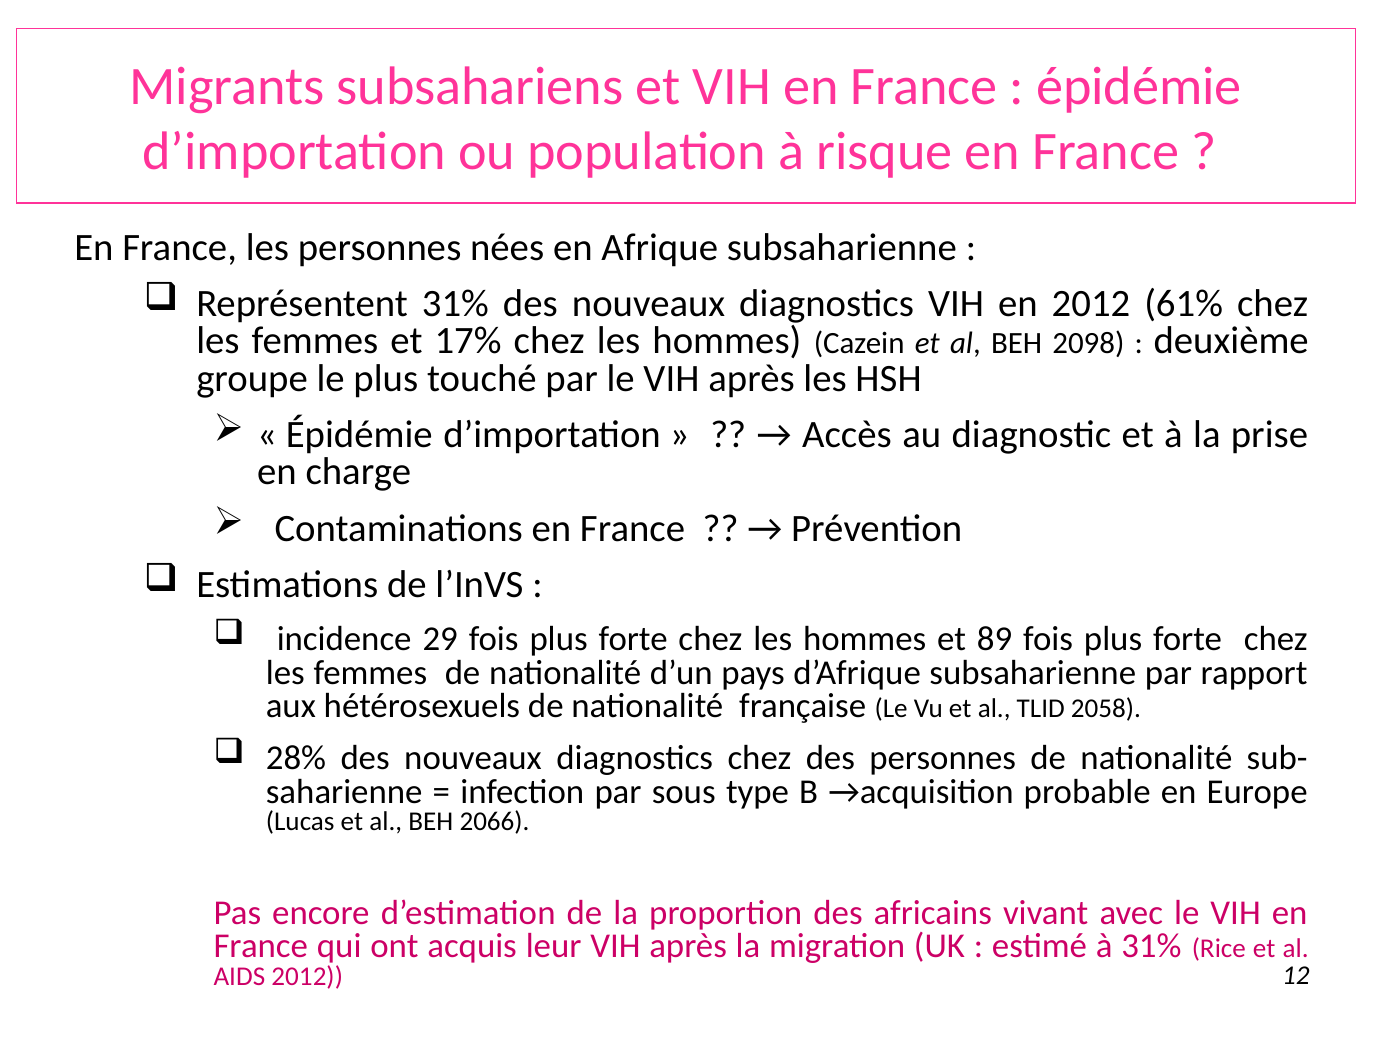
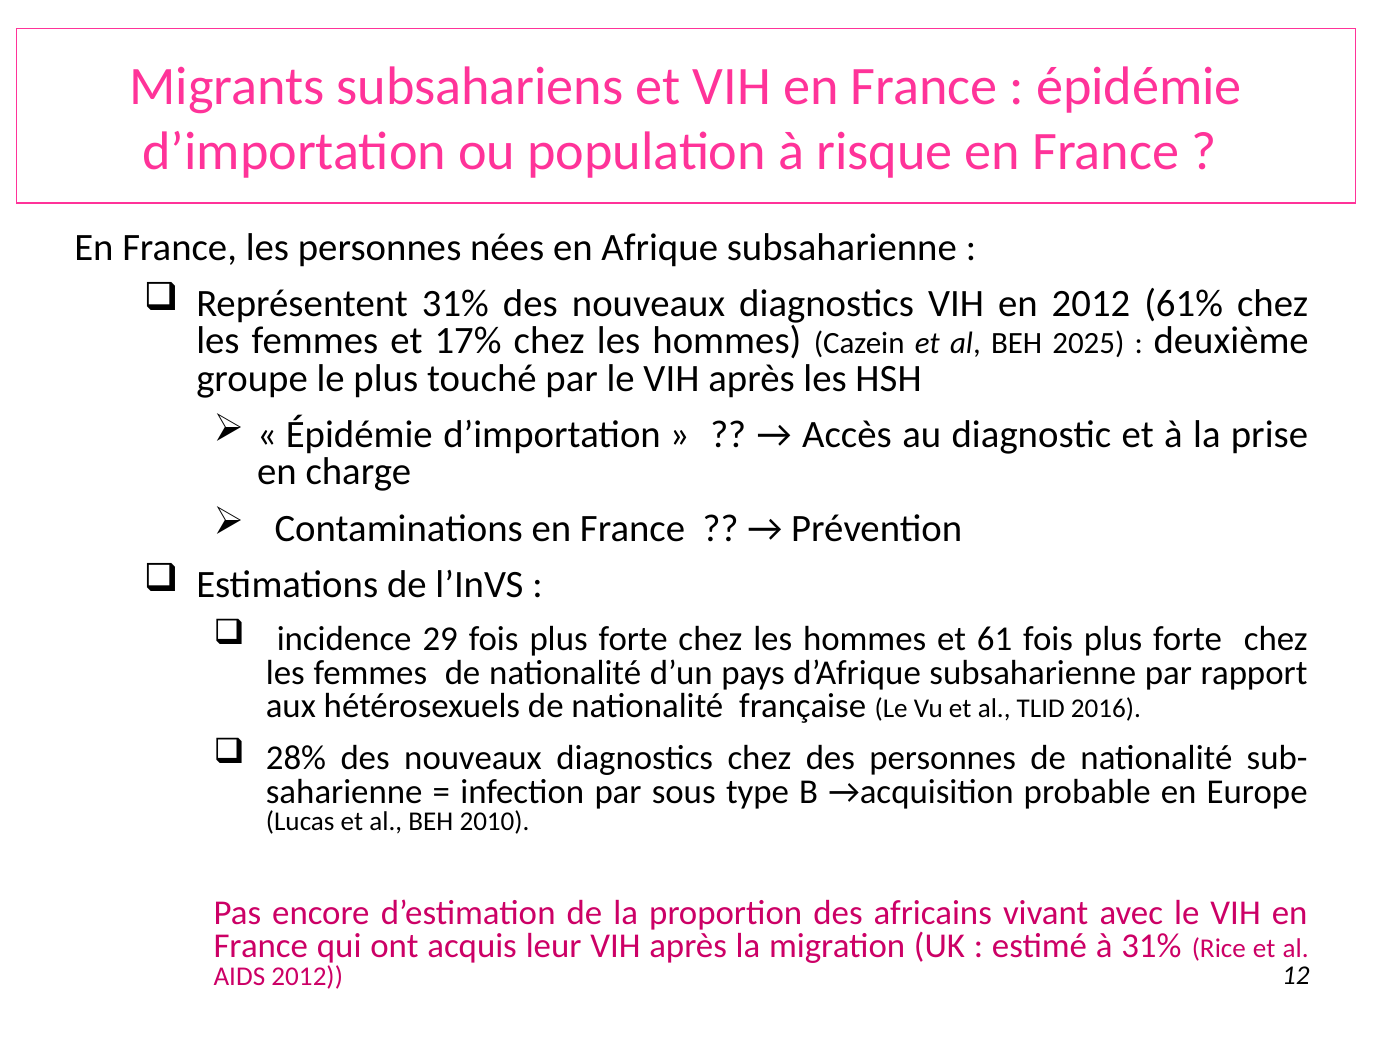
2098: 2098 -> 2025 (1088, 344)
89: 89 -> 61 (995, 640)
2058: 2058 -> 2016 (1106, 709)
2066: 2066 -> 2010 (495, 822)
